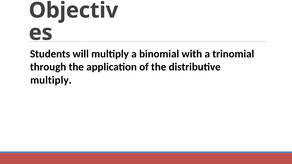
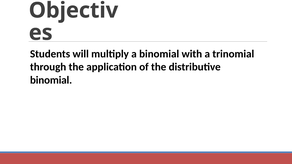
multiply: multiply -> binomial (51, 80)
